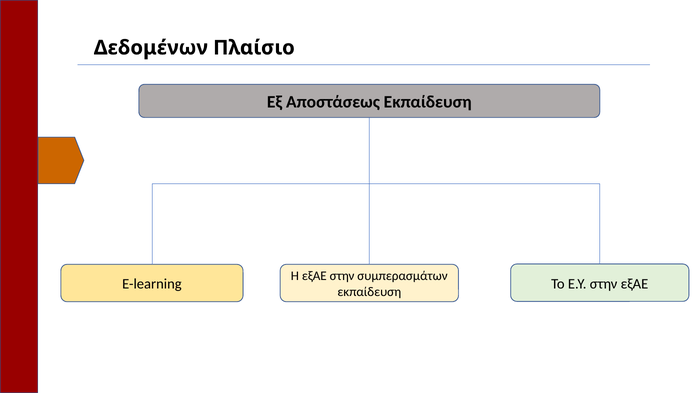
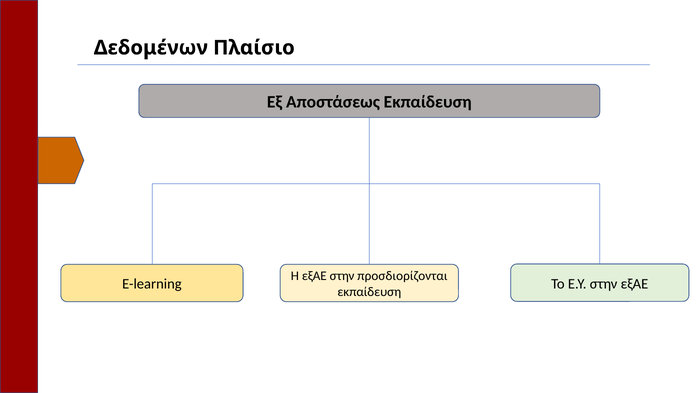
συμπερασμάτων: συμπερασμάτων -> προσδιορίζονται (402, 276)
